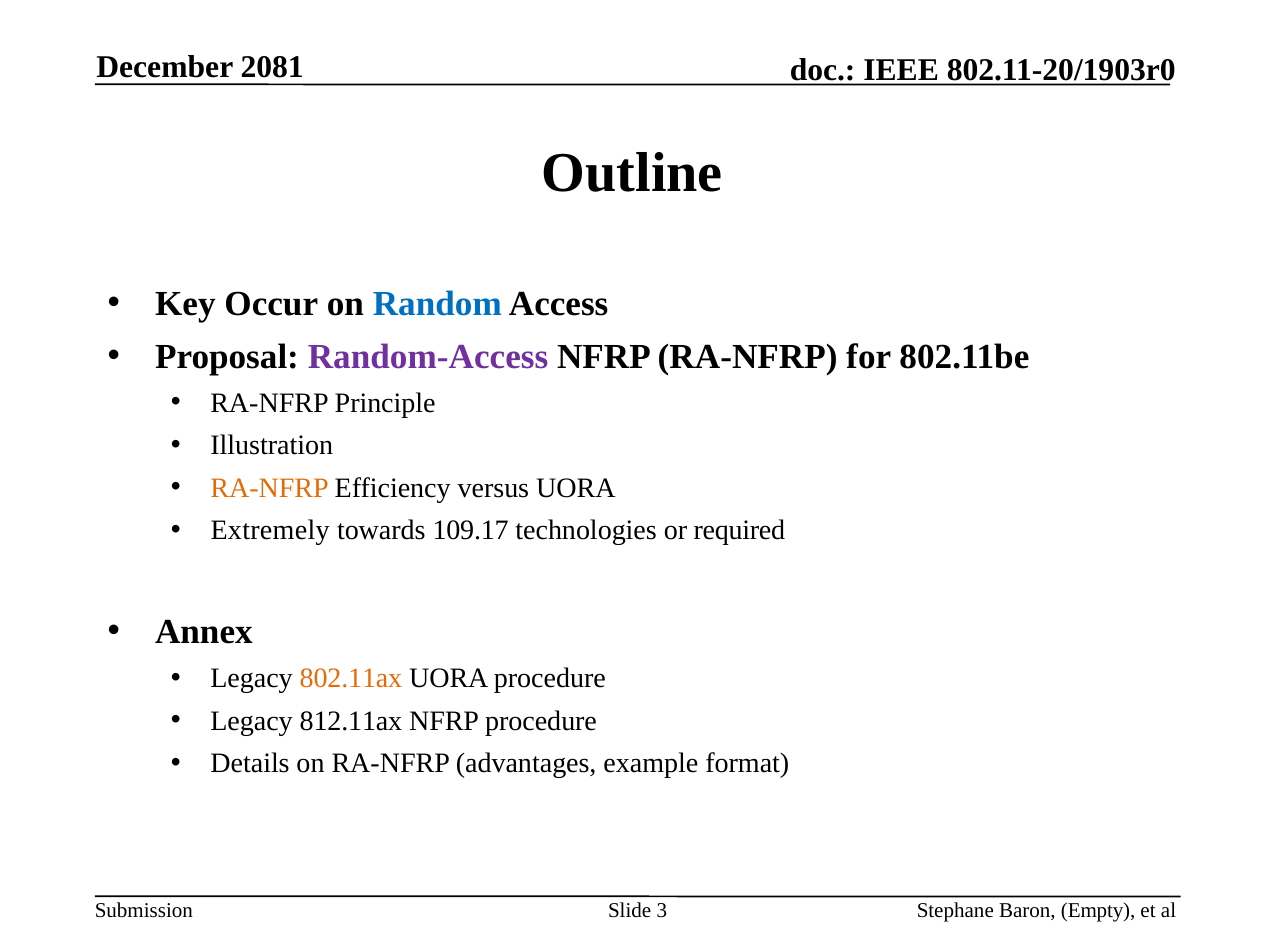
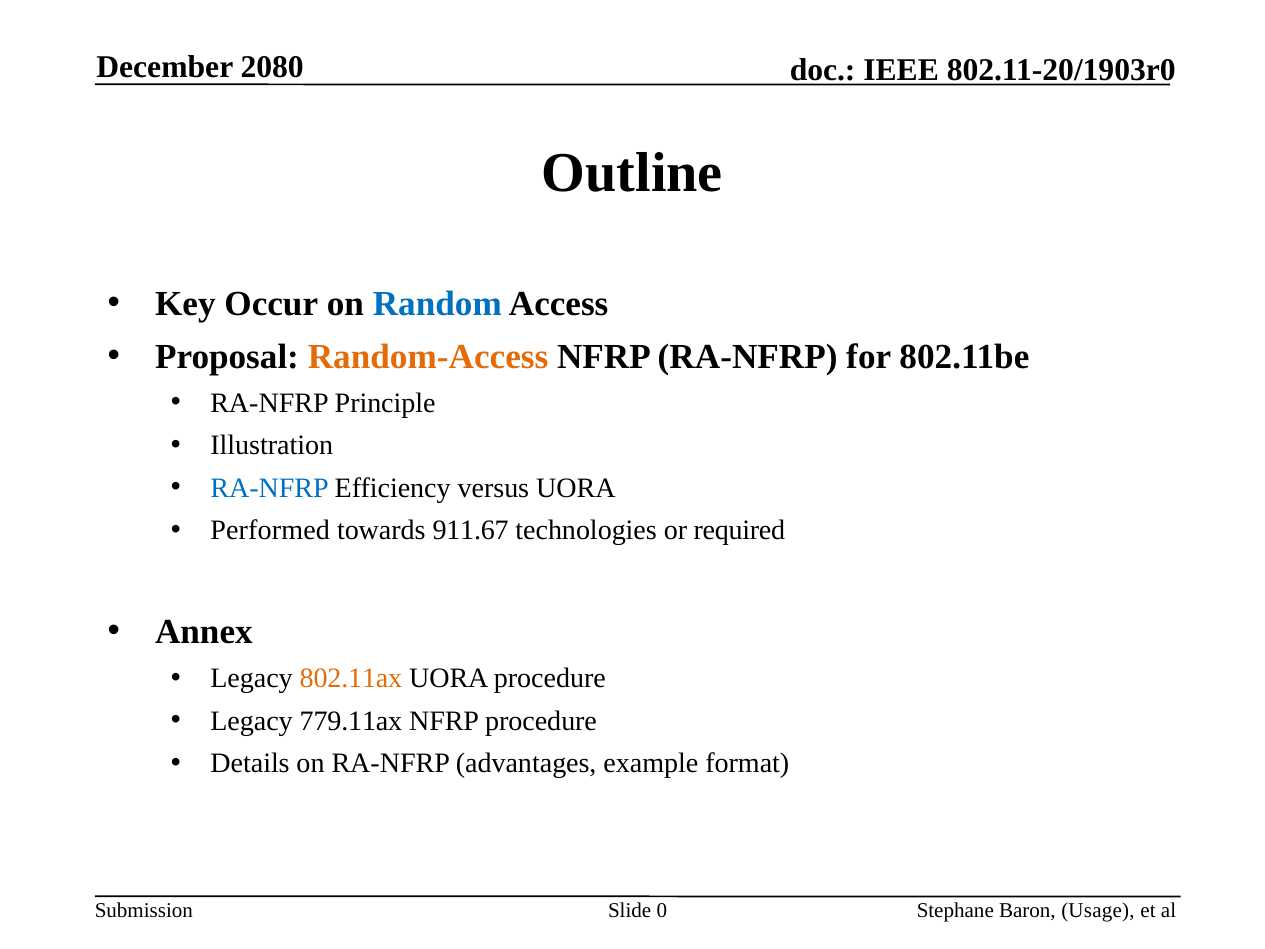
2081: 2081 -> 2080 (272, 67)
Random-Access colour: purple -> orange (428, 357)
RA-NFRP colour: orange -> blue (270, 488)
Extremely: Extremely -> Performed (270, 530)
109.17: 109.17 -> 911.67 (471, 530)
812.11ax: 812.11ax -> 779.11ax (351, 721)
3: 3 -> 0 (662, 910)
Empty: Empty -> Usage (1098, 910)
